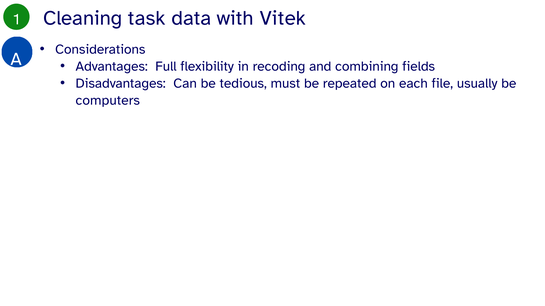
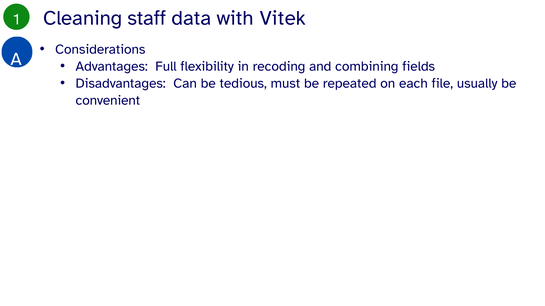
task: task -> staff (147, 18)
computers: computers -> convenient (108, 101)
